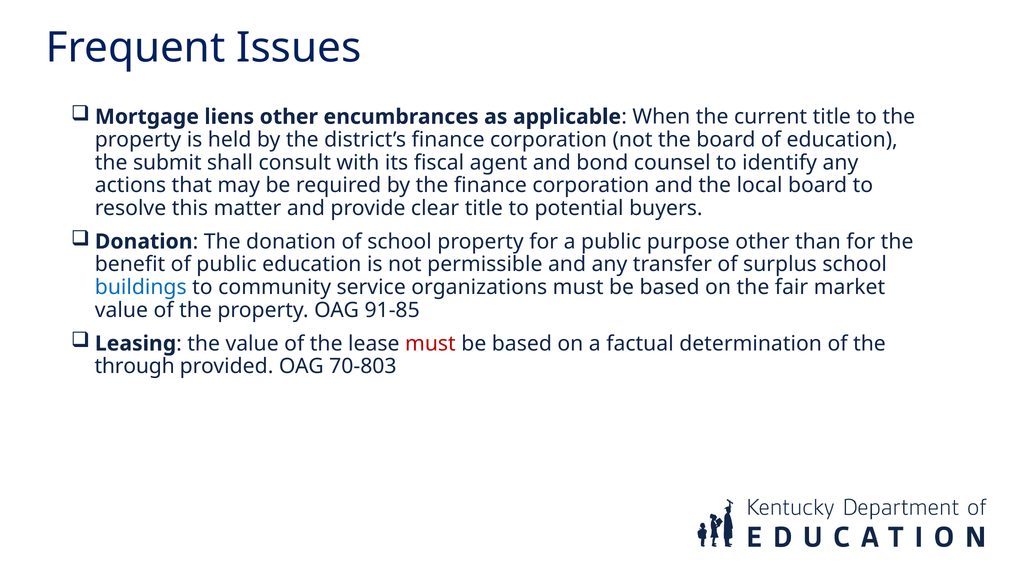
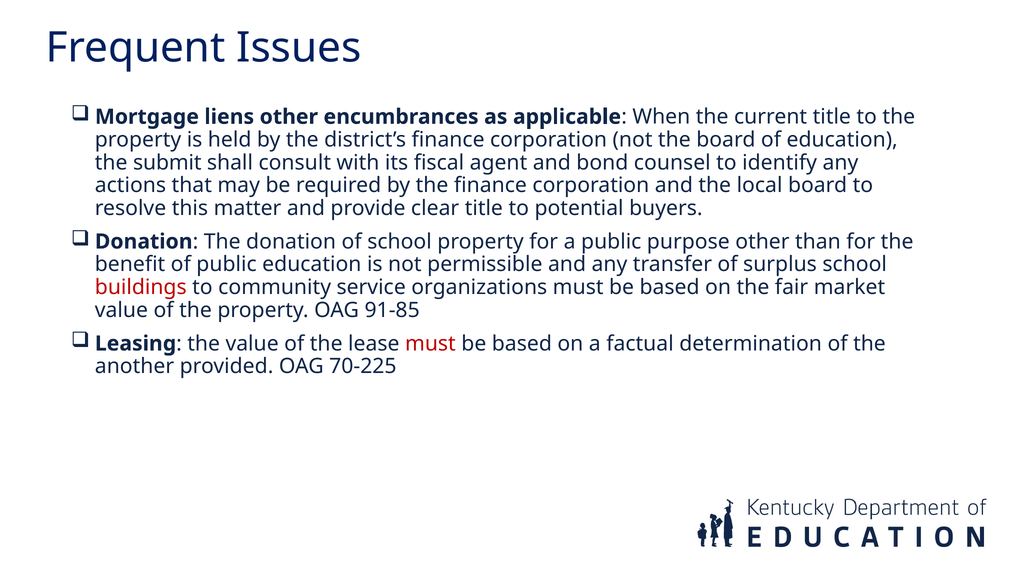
buildings colour: blue -> red (141, 288)
through: through -> another (135, 367)
70-803: 70-803 -> 70-225 (363, 367)
